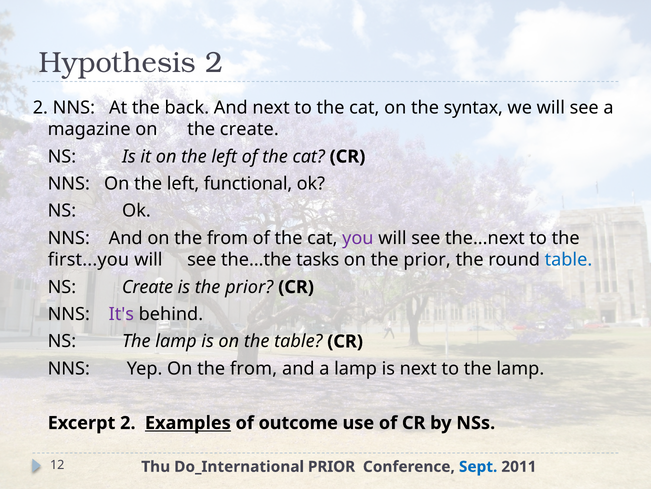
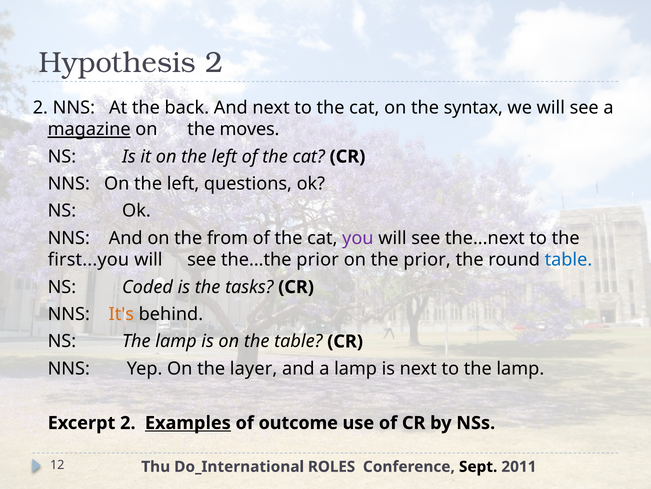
magazine underline: none -> present (89, 129)
the create: create -> moves (249, 129)
functional: functional -> questions (248, 184)
the...the tasks: tasks -> prior (318, 260)
NS Create: Create -> Coded (148, 287)
is the prior: prior -> tasks (249, 287)
It's colour: purple -> orange (121, 314)
Yep On the from: from -> layer (254, 368)
Do_International PRIOR: PRIOR -> ROLES (332, 466)
Sept colour: blue -> black (478, 466)
